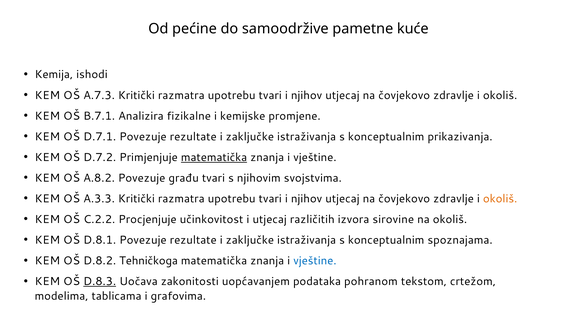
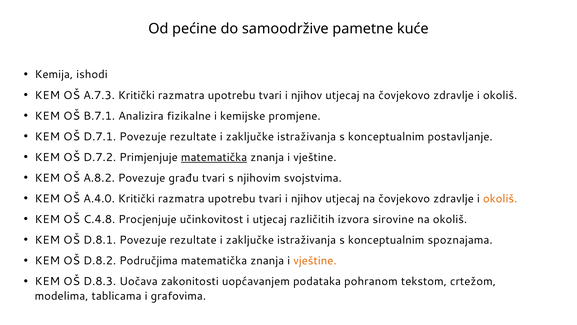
prikazivanja: prikazivanja -> postavljanje (460, 136)
A.3.3: A.3.3 -> A.4.0 (99, 198)
C.2.2: C.2.2 -> C.4.8 (99, 219)
Tehničkoga: Tehničkoga -> Područjima (148, 260)
vještine colour: blue -> orange (315, 260)
D.8.3 underline: present -> none (100, 281)
